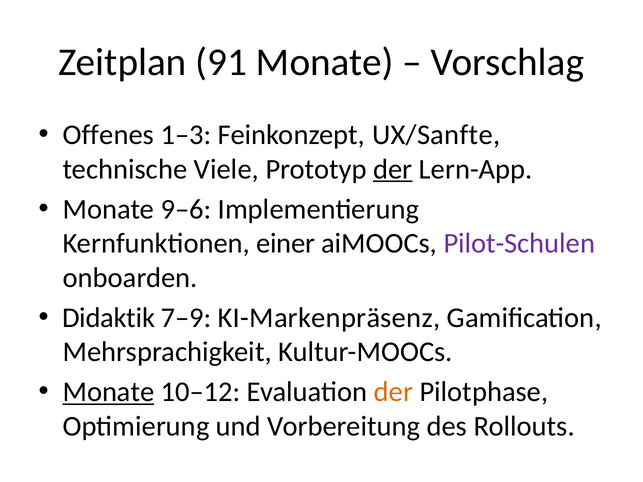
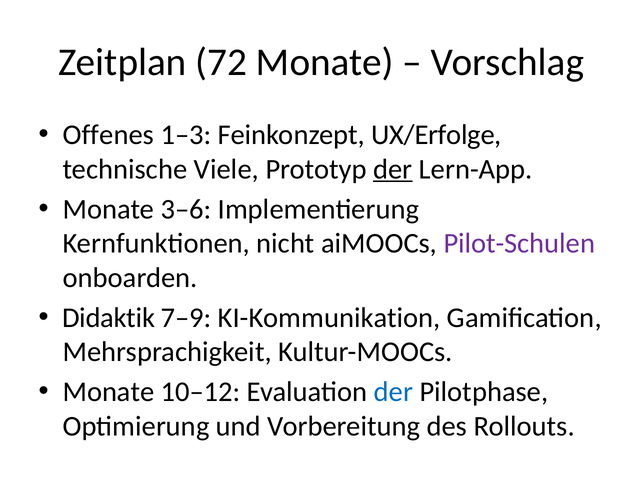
91: 91 -> 72 (221, 62)
UX/Sanfte: UX/Sanfte -> UX/Erfolge (436, 135)
9–6: 9–6 -> 3–6 (186, 209)
einer: einer -> nicht (286, 244)
KI-Markenpräsenz: KI-Markenpräsenz -> KI-Kommunikation (329, 318)
Monate underline: present -> none (108, 392)
der colour: orange -> blue (393, 392)
